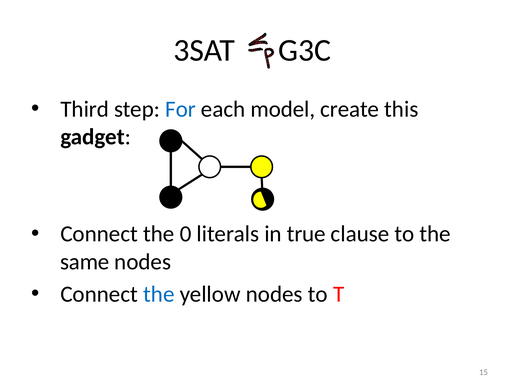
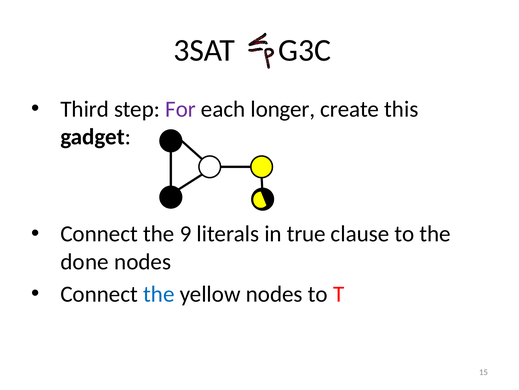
For colour: blue -> purple (181, 109)
model: model -> longer (283, 109)
0: 0 -> 9 (186, 234)
same: same -> done (85, 261)
